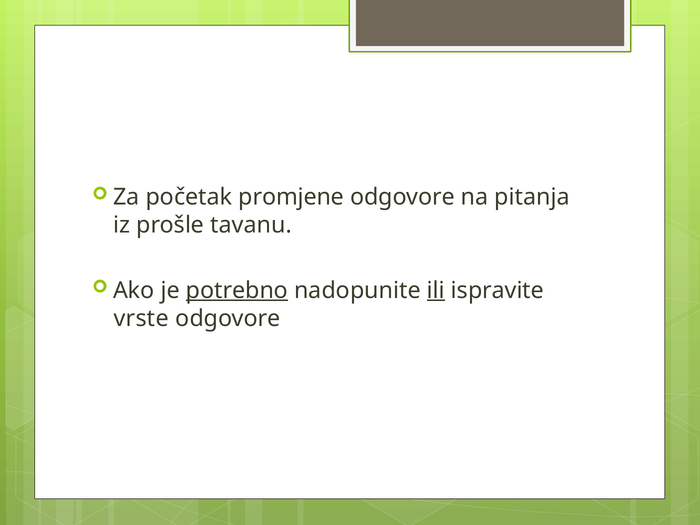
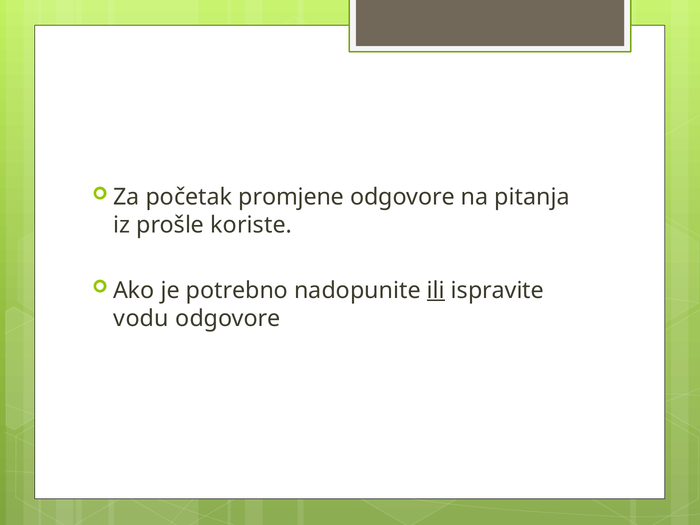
tavanu: tavanu -> koriste (251, 225)
potrebno underline: present -> none (237, 290)
vrste: vrste -> vodu (141, 318)
